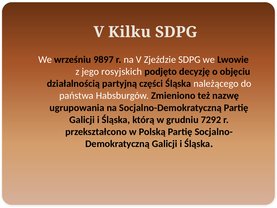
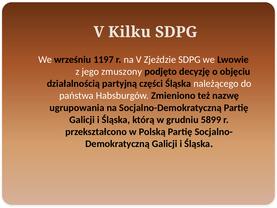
9897: 9897 -> 1197 (104, 60)
rosyjskich: rosyjskich -> zmuszony (122, 72)
7292: 7292 -> 5899 (211, 120)
